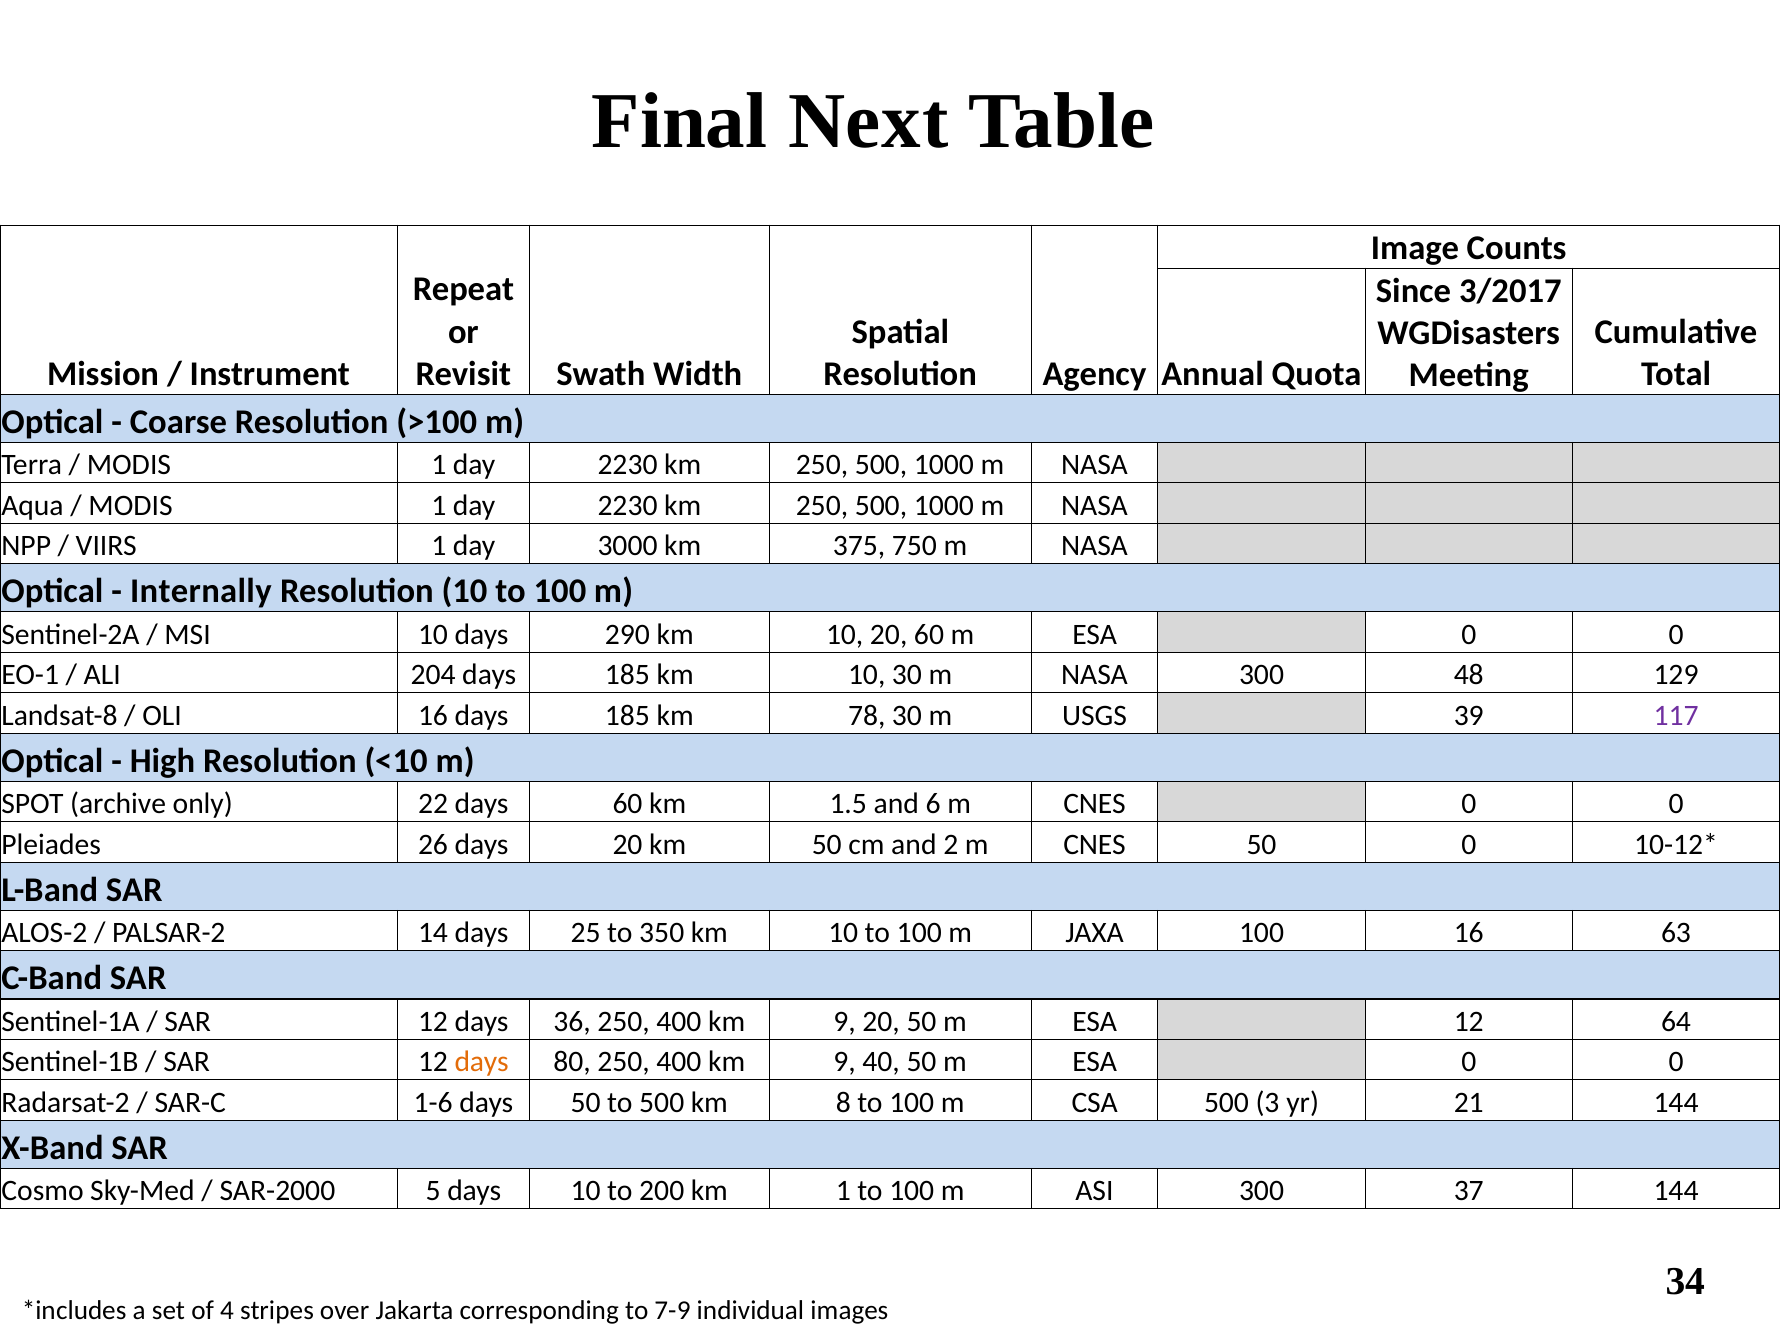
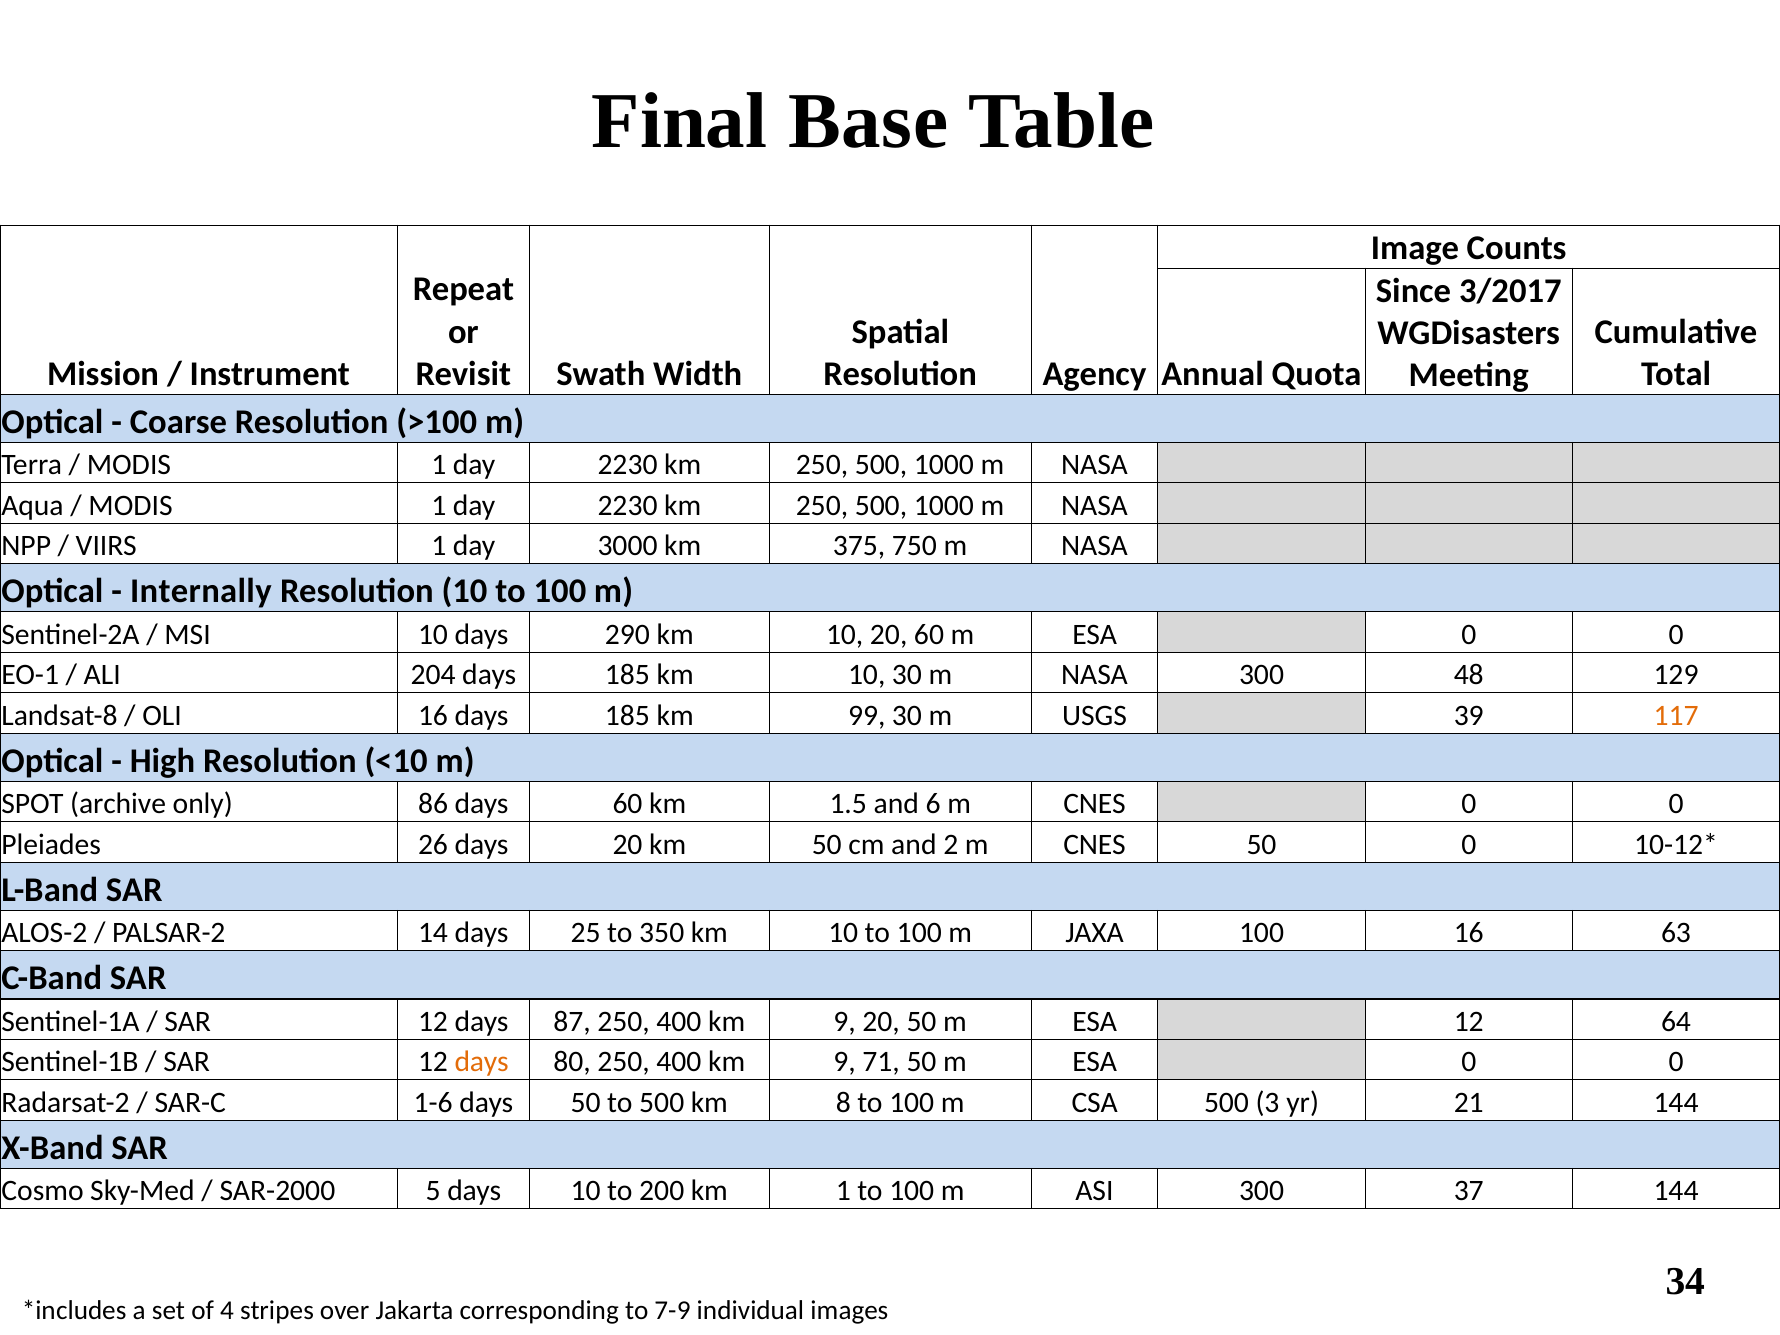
Next: Next -> Base (868, 122)
78: 78 -> 99 (867, 715)
117 colour: purple -> orange (1676, 715)
22: 22 -> 86 (433, 804)
36: 36 -> 87 (572, 1022)
40: 40 -> 71 (881, 1062)
